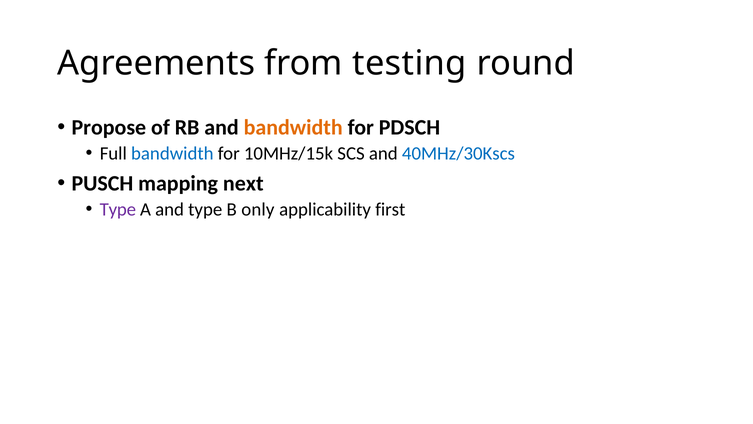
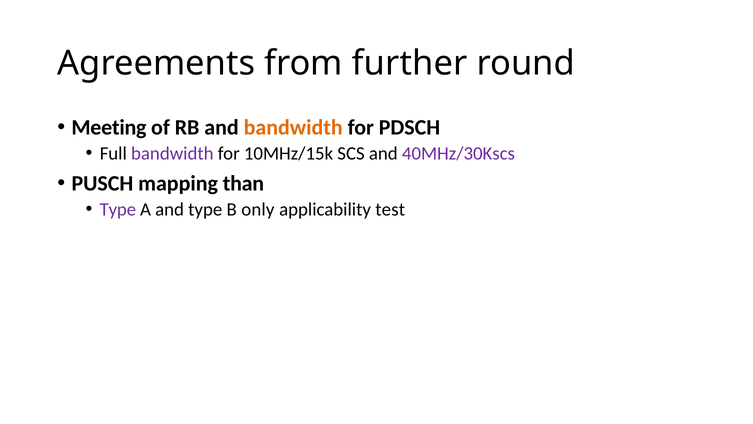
testing: testing -> further (410, 63)
Propose: Propose -> Meeting (109, 127)
bandwidth colour: blue -> purple (172, 153)
40MHz/30Kscs colour: blue -> purple (458, 153)
next: next -> than (243, 183)
first: first -> test (390, 209)
